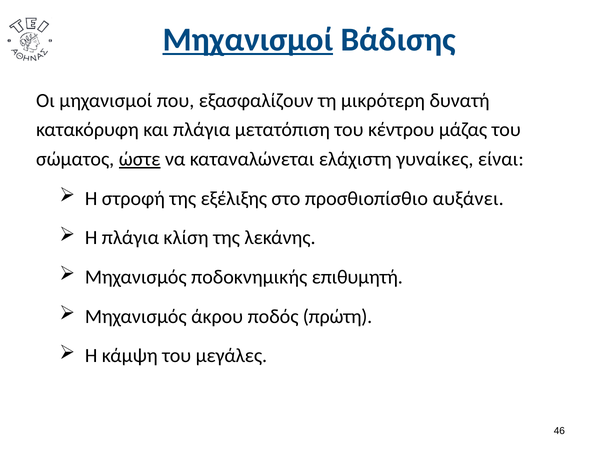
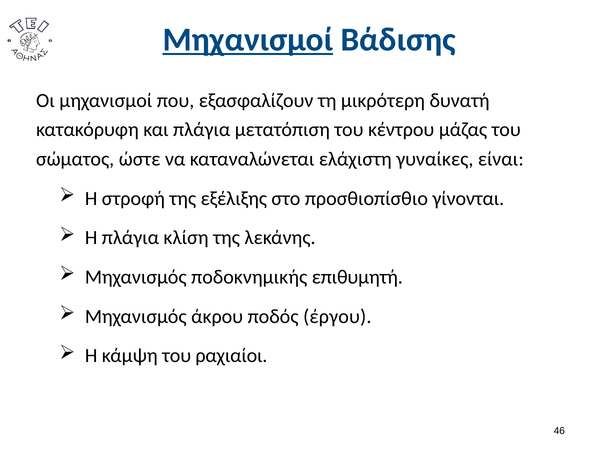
ώστε underline: present -> none (140, 159)
αυξάνει: αυξάνει -> γίνονται (468, 198)
πρώτη: πρώτη -> έργου (337, 316)
μεγάλες: μεγάλες -> ραχιαίοι (231, 356)
